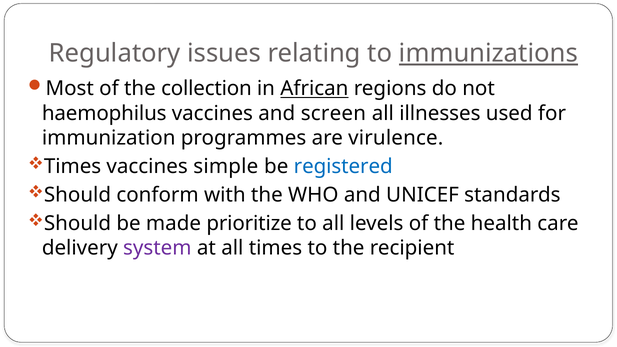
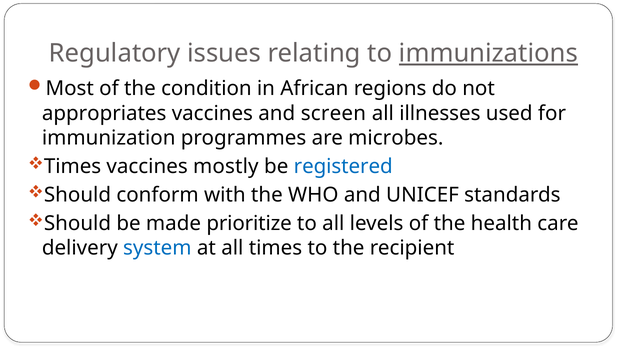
collection: collection -> condition (206, 89)
African underline: present -> none (314, 89)
haemophilus: haemophilus -> appropriates (104, 113)
virulence: virulence -> microbes (396, 138)
simple: simple -> mostly (226, 167)
system colour: purple -> blue (157, 248)
